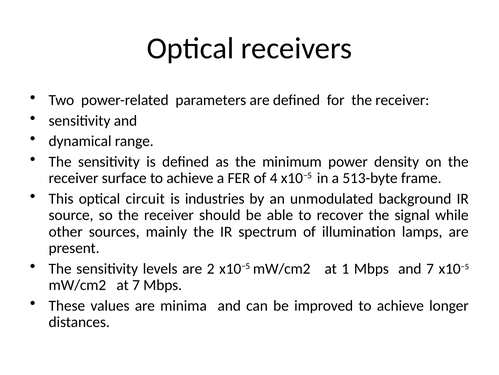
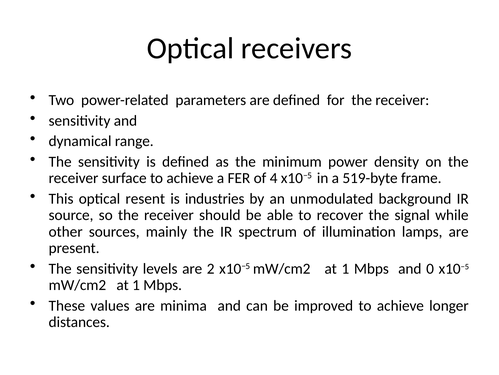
513-byte: 513-byte -> 519-byte (370, 178)
circuit: circuit -> resent (145, 198)
and 7: 7 -> 0 (430, 268)
7: 7 -> 1 (136, 285)
